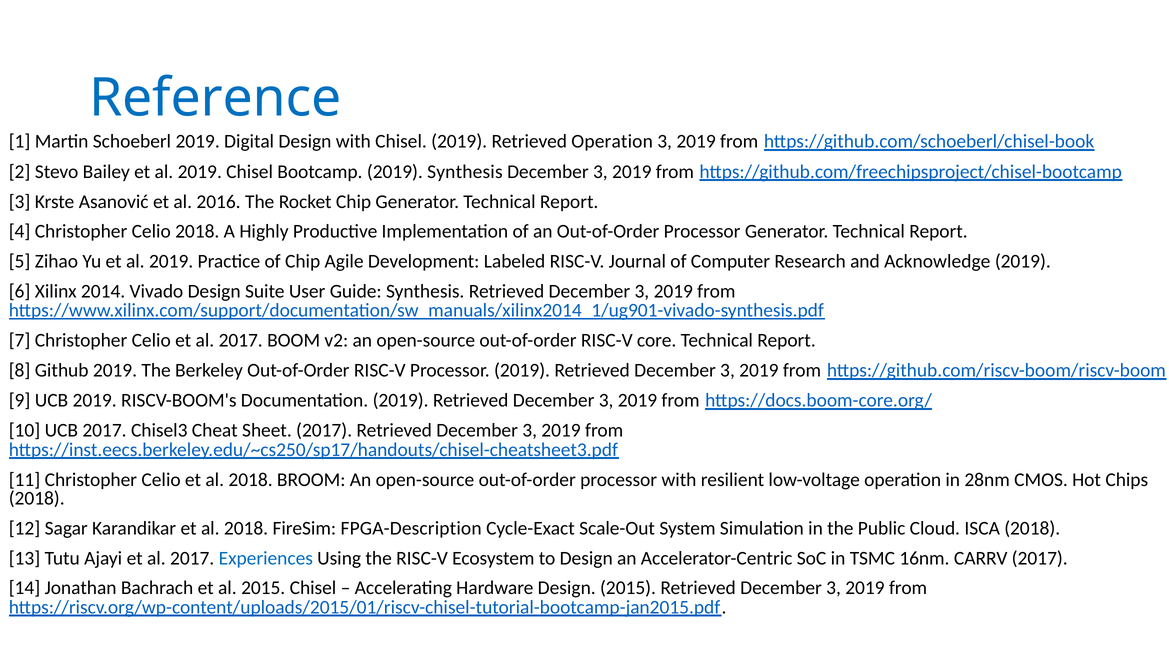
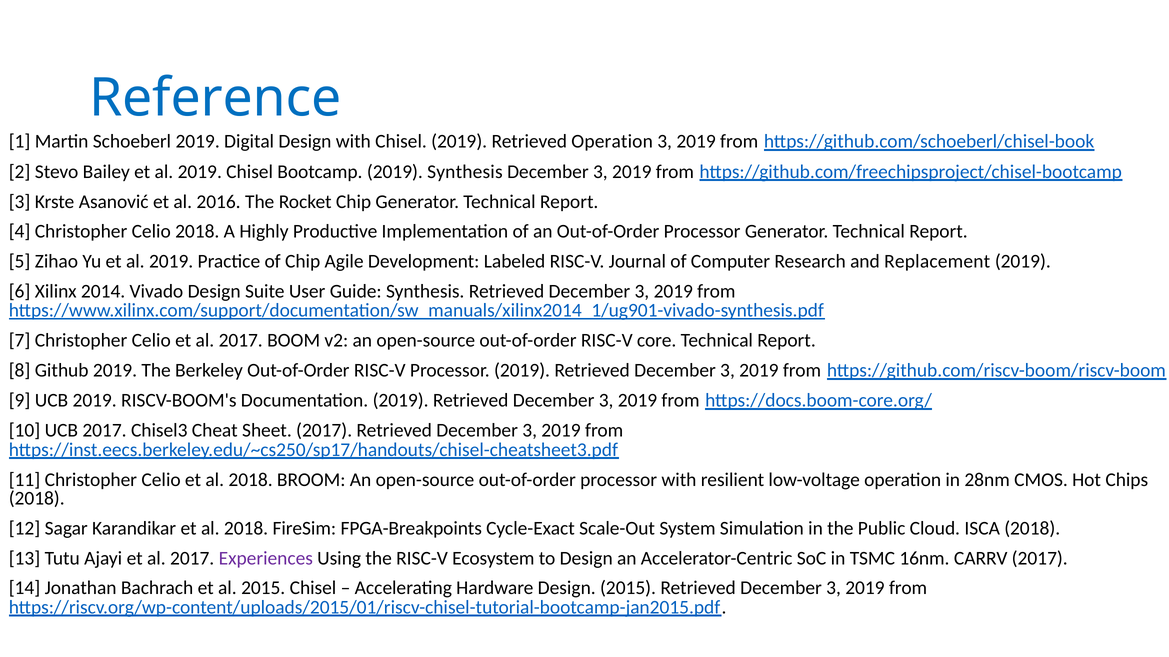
Acknowledge: Acknowledge -> Replacement (937, 261)
FPGA-Description: FPGA-Description -> FPGA-Breakpoints (411, 529)
Experiences colour: blue -> purple (266, 559)
